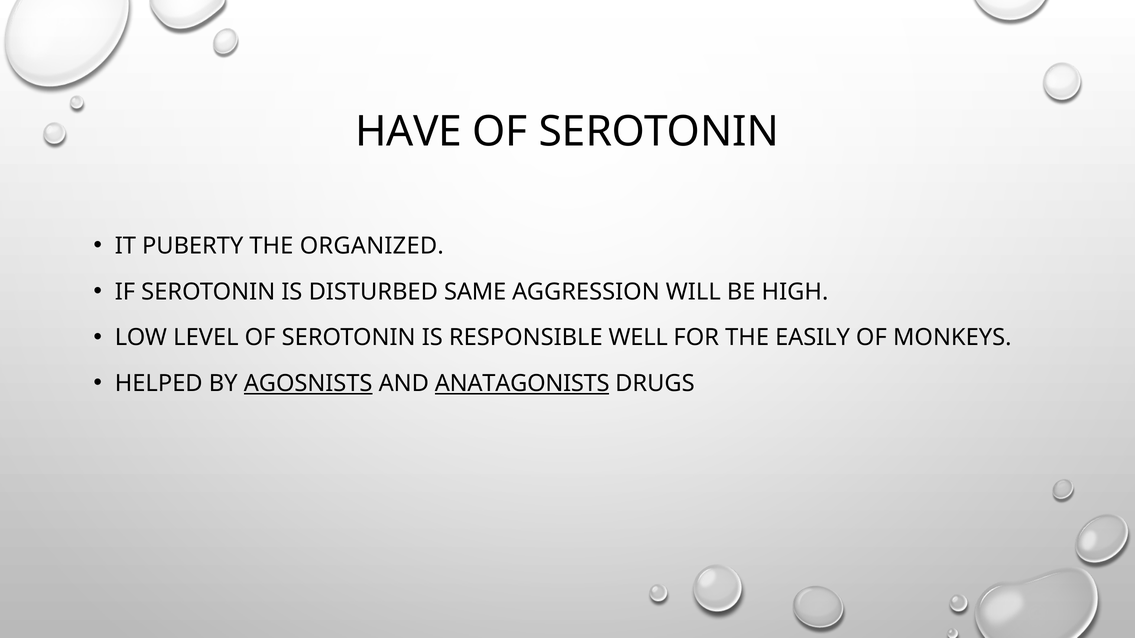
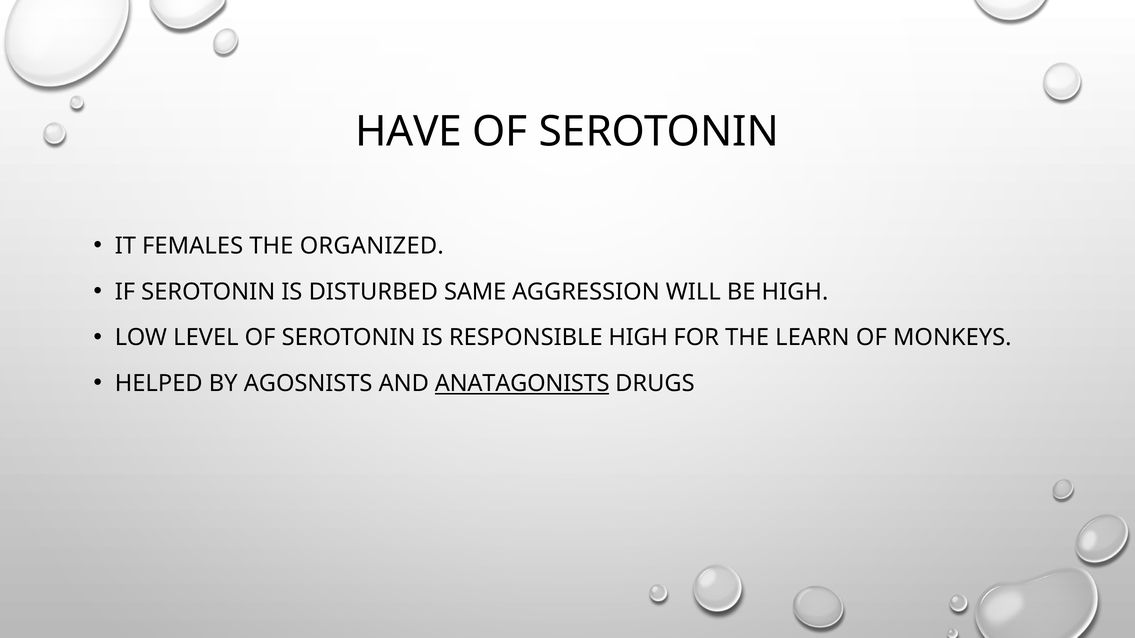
PUBERTY: PUBERTY -> FEMALES (193, 246)
RESPONSIBLE WELL: WELL -> HIGH (638, 338)
EASILY: EASILY -> LEARN (812, 338)
AGOSNISTS underline: present -> none (308, 384)
